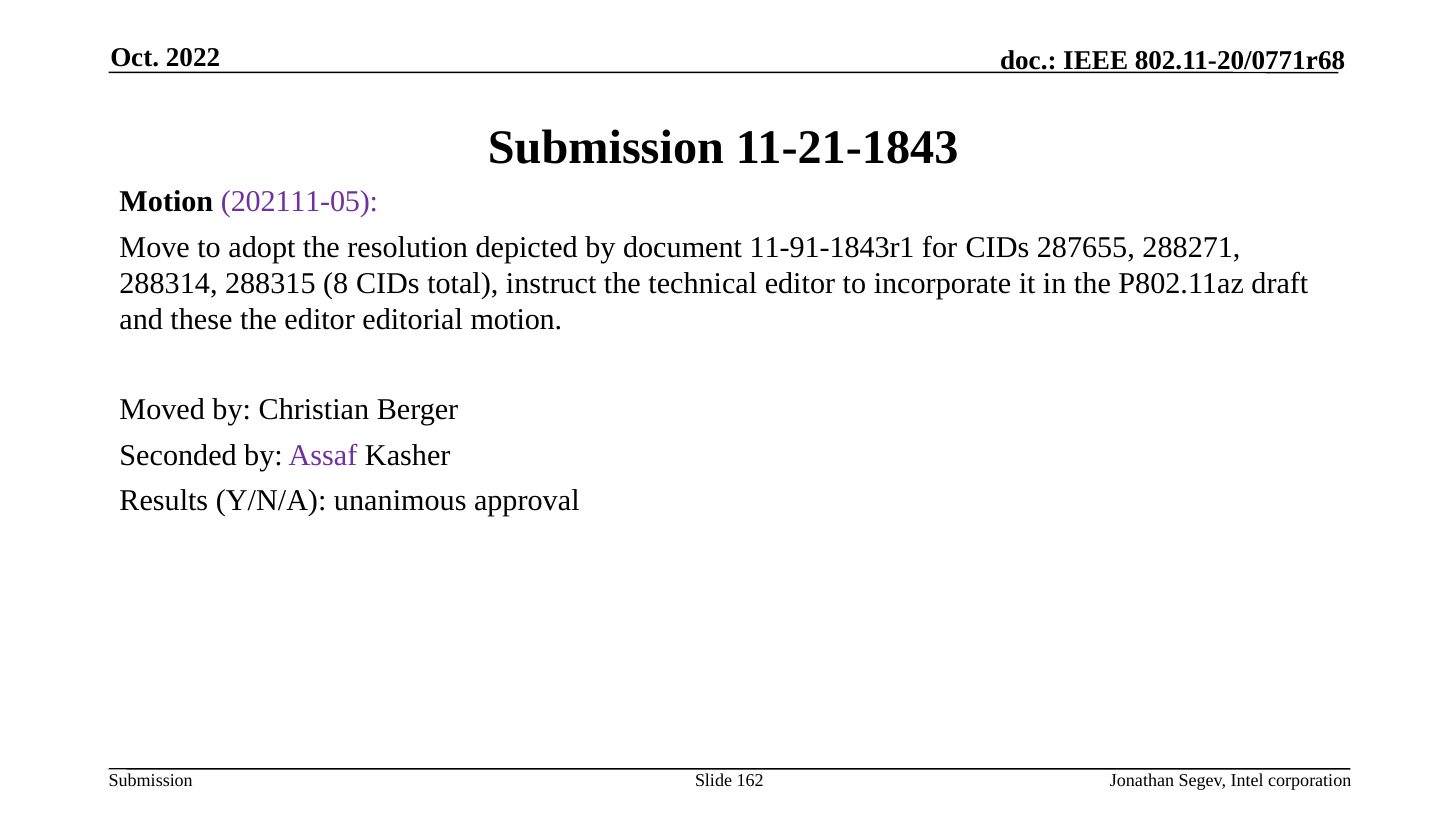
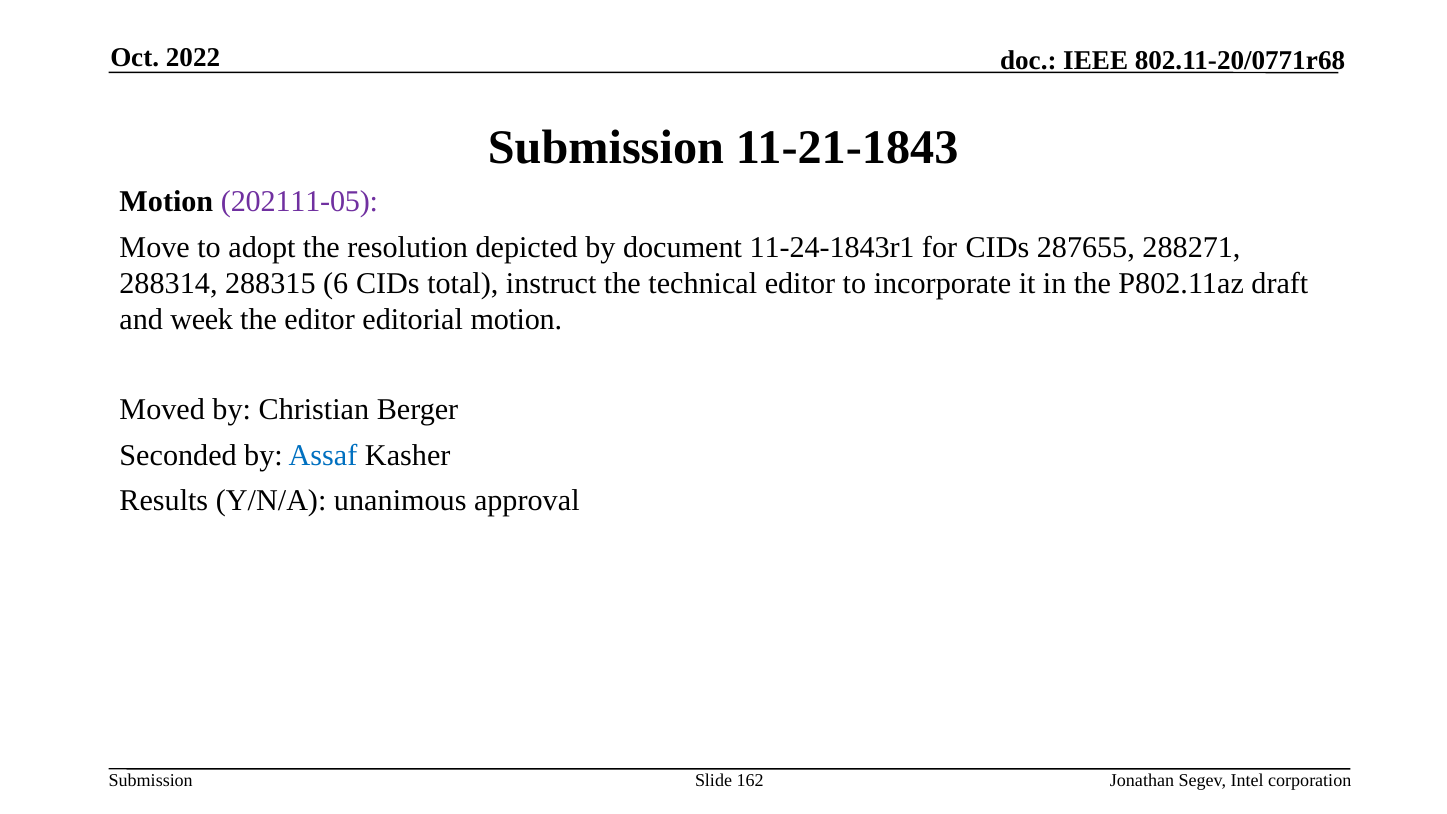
11-91-1843r1: 11-91-1843r1 -> 11-24-1843r1 (832, 247)
8: 8 -> 6 (336, 283)
these: these -> week (202, 320)
Assaf colour: purple -> blue (323, 455)
